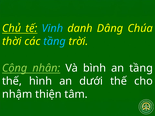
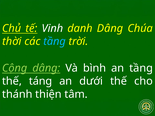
Vinh colour: light blue -> white (52, 28)
Cộng nhân: nhân -> dâng (46, 68)
hình: hình -> táng (41, 81)
nhậm: nhậm -> thánh (17, 95)
